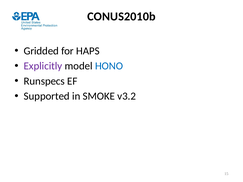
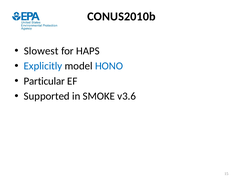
Gridded: Gridded -> Slowest (41, 51)
Explicitly colour: purple -> blue (43, 66)
Runspecs: Runspecs -> Particular (44, 81)
v3.2: v3.2 -> v3.6 (127, 96)
